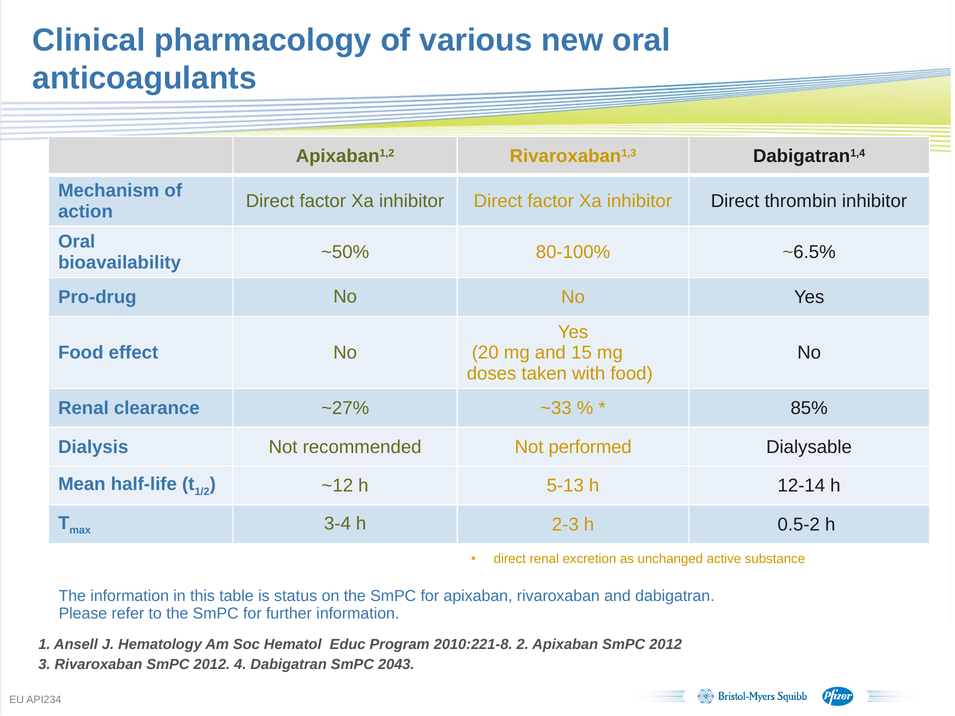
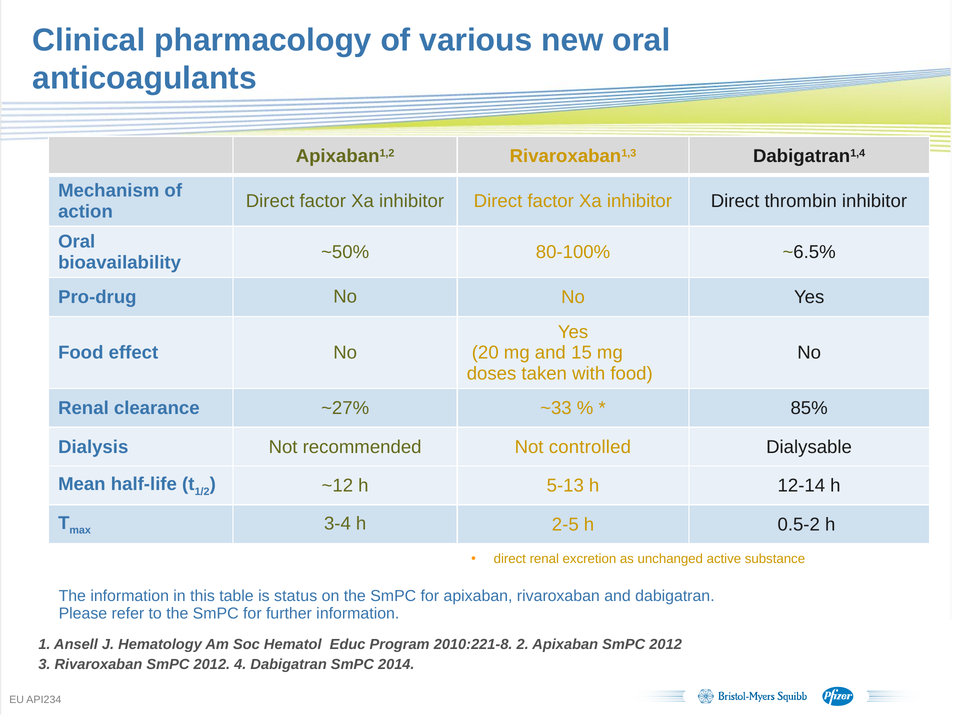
performed: performed -> controlled (590, 447)
2-3: 2-3 -> 2-5 (565, 525)
2043: 2043 -> 2014 (396, 665)
